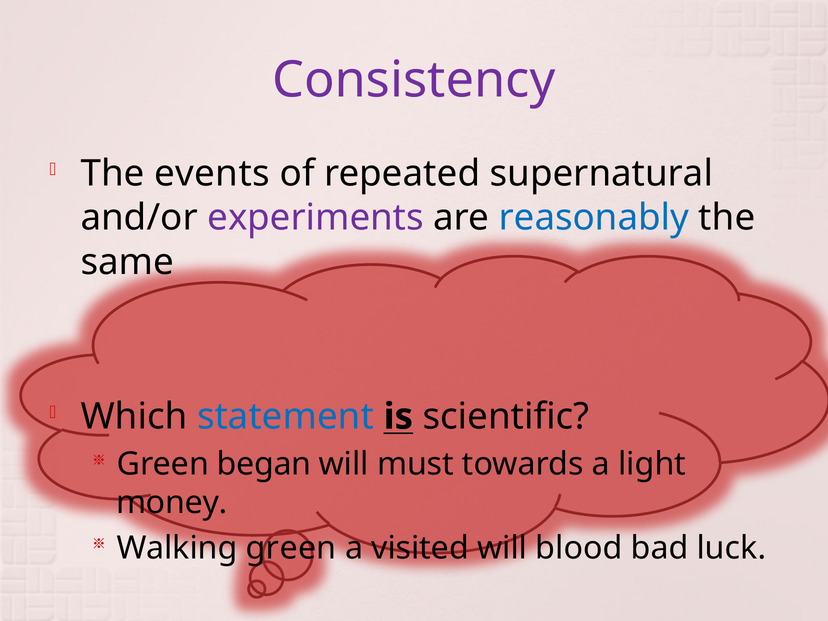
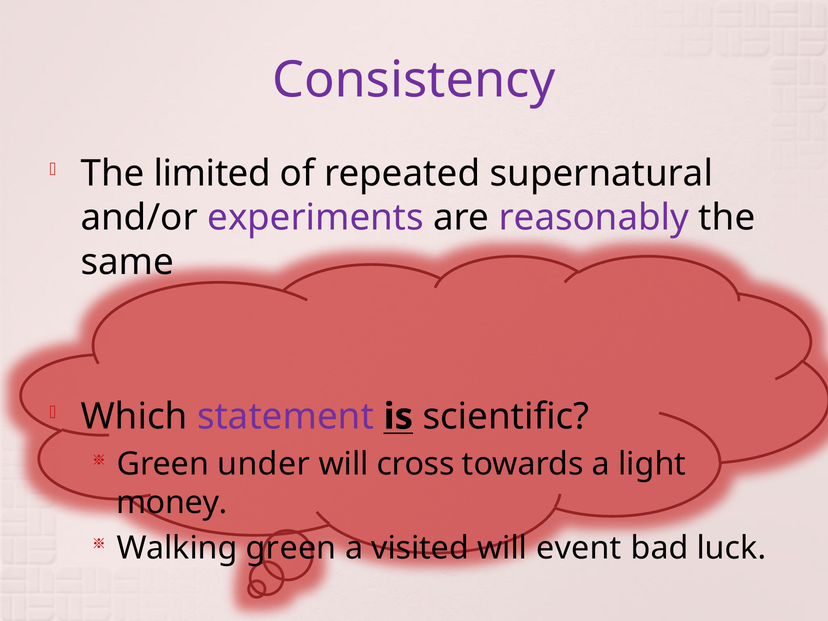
events: events -> limited (212, 174)
reasonably colour: blue -> purple (594, 218)
statement colour: blue -> purple (285, 417)
began: began -> under (264, 464)
must: must -> cross (416, 464)
blood: blood -> event (579, 548)
